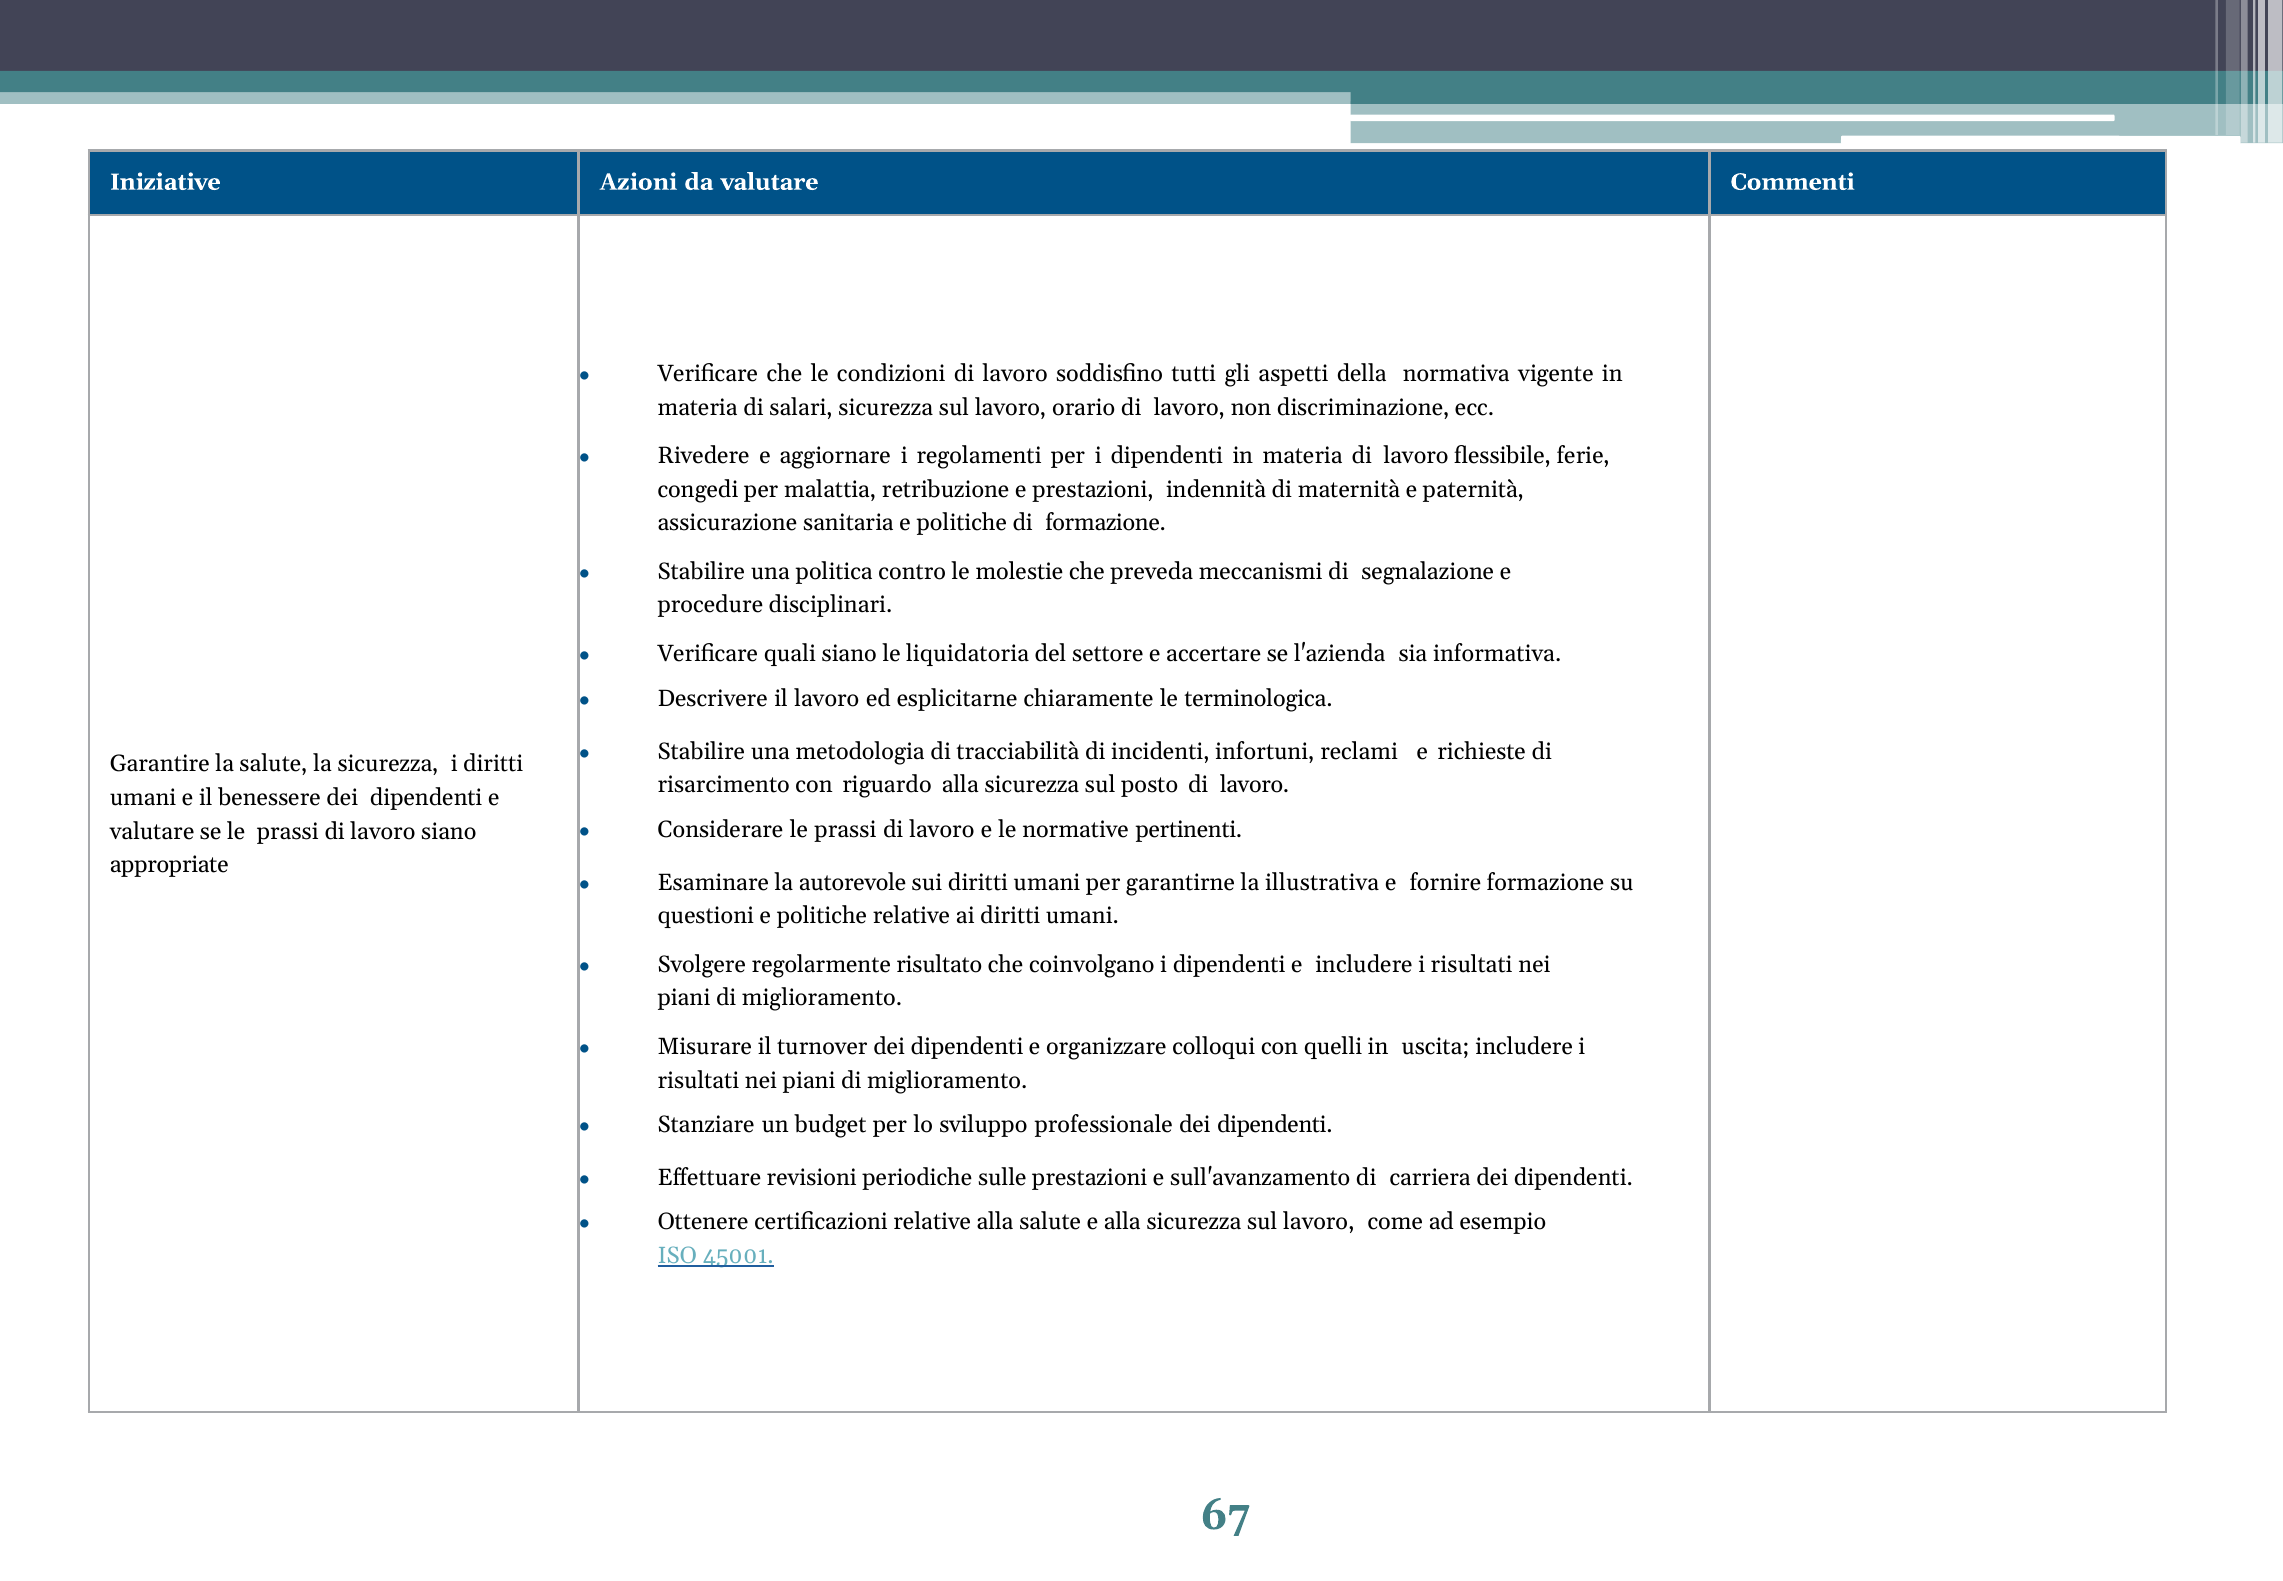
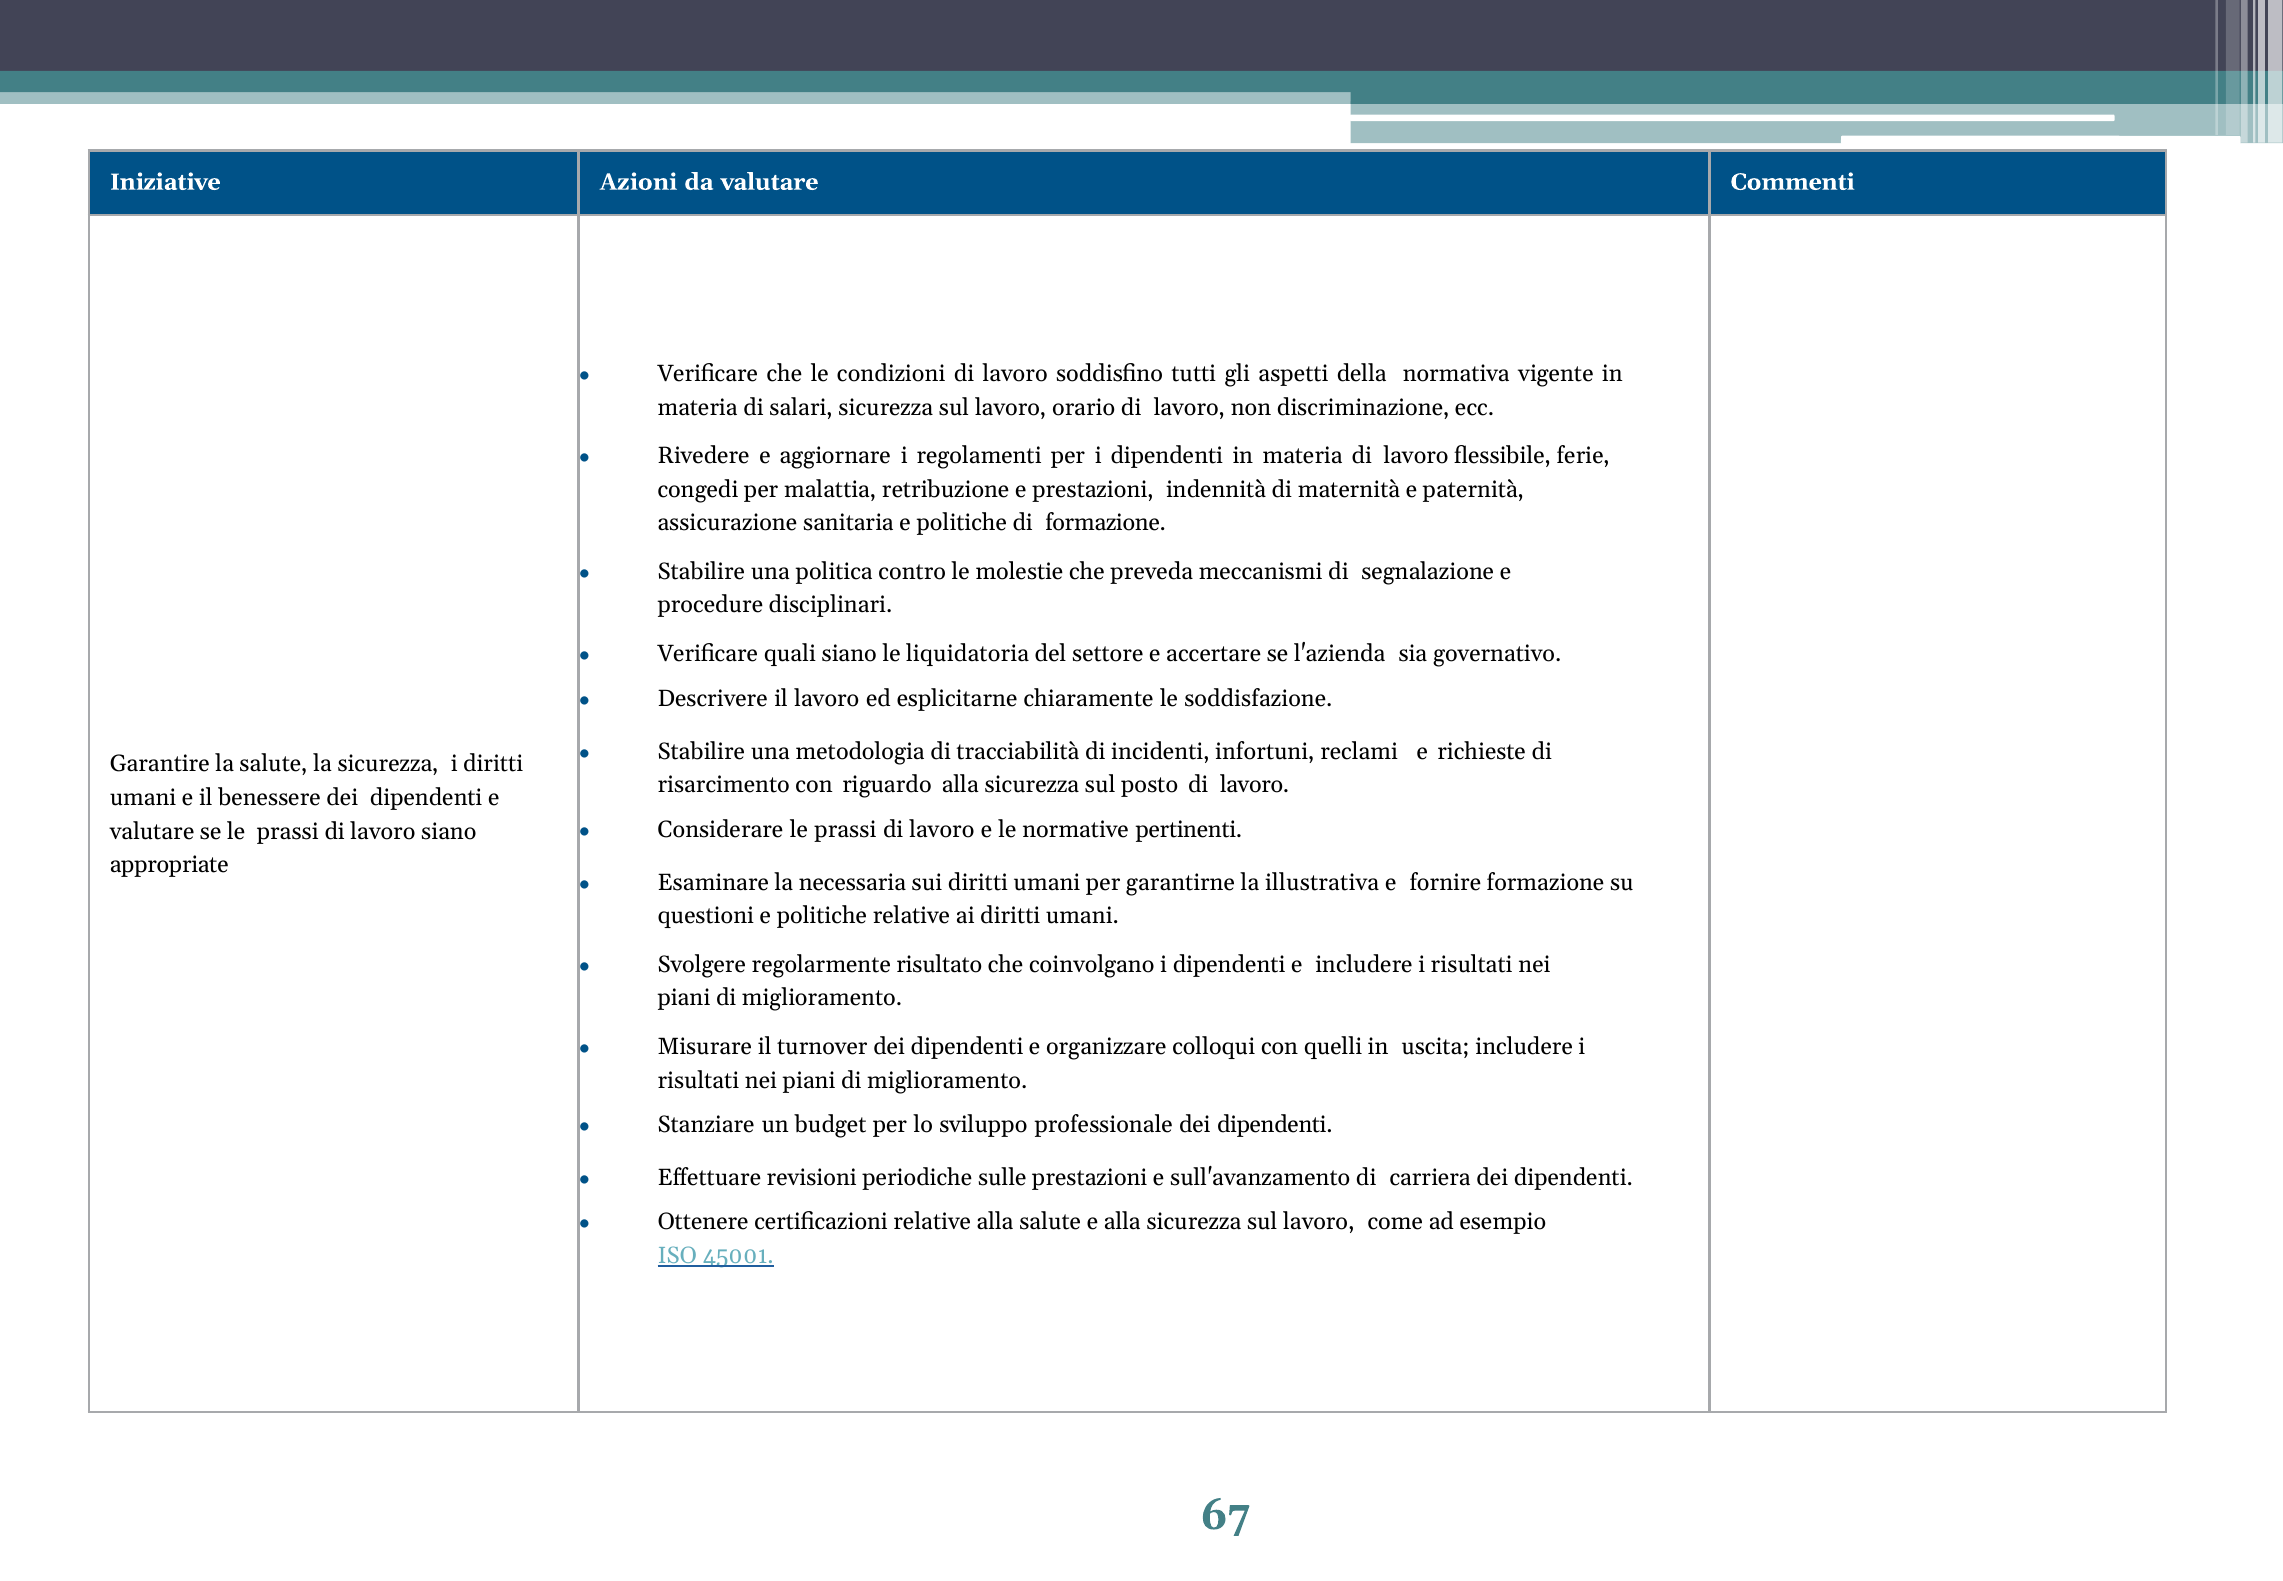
informativa: informativa -> governativo (1497, 653)
terminologica: terminologica -> soddisfazione (1258, 699)
autorevole: autorevole -> necessaria (852, 882)
